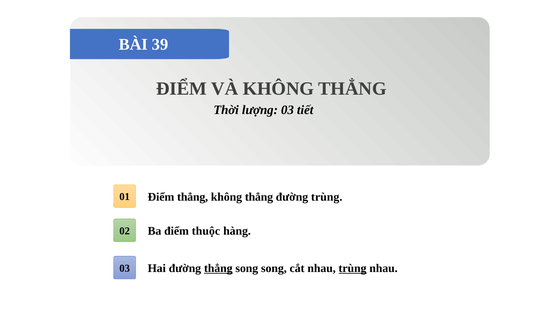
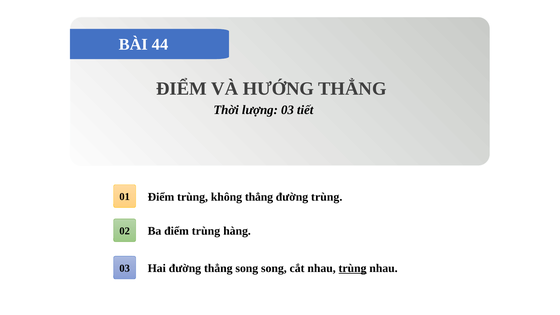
39: 39 -> 44 (160, 44)
VÀ KHÔNG: KHÔNG -> HƯỚNG (278, 89)
thẳng: thẳng -> trùng (193, 197)
Ba điểm thuộc: thuộc -> trùng (206, 231)
thẳng underline: present -> none (218, 268)
